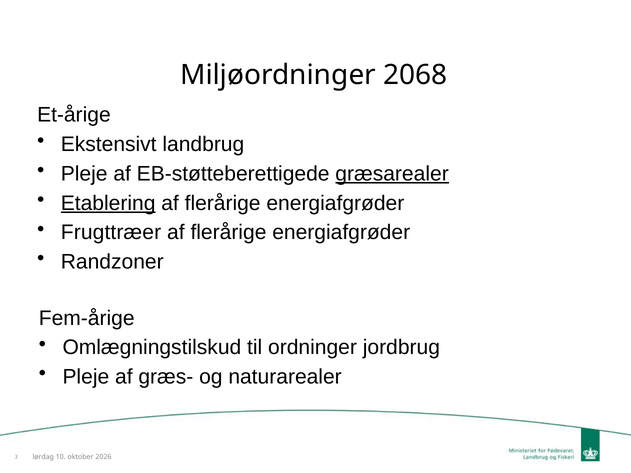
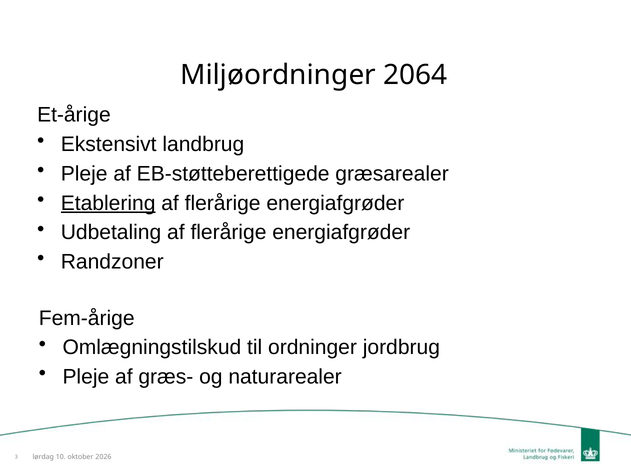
2068: 2068 -> 2064 (415, 75)
græsarealer underline: present -> none (392, 174)
Frugttræer: Frugttræer -> Udbetaling (111, 233)
